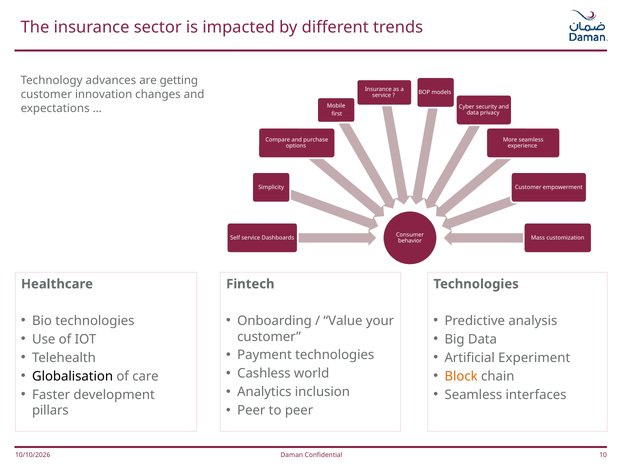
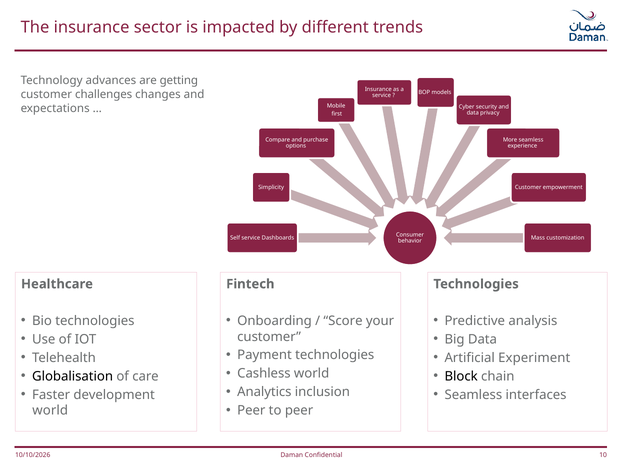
innovation: innovation -> challenges (104, 95)
Value: Value -> Score (343, 321)
Block colour: orange -> black (461, 376)
pillars: pillars -> world (50, 411)
